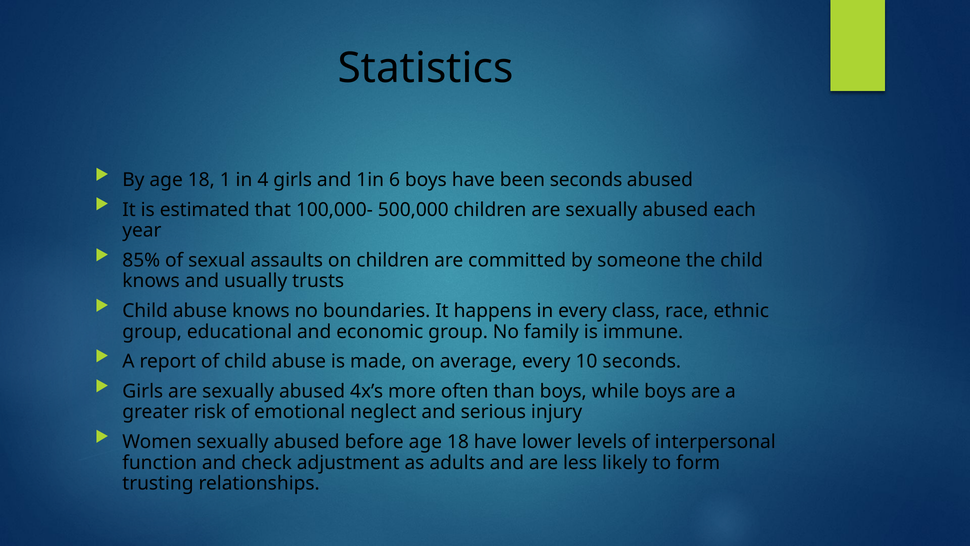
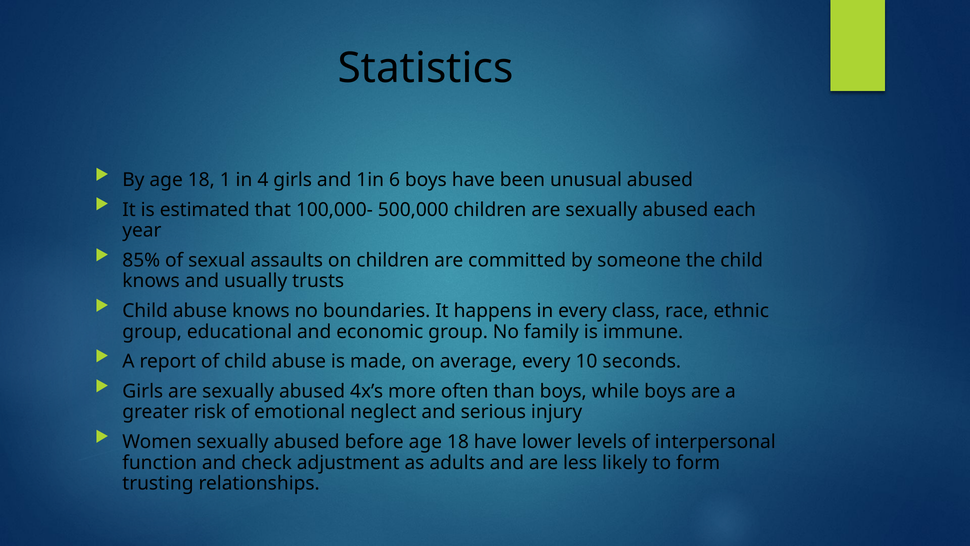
been seconds: seconds -> unusual (586, 180)
